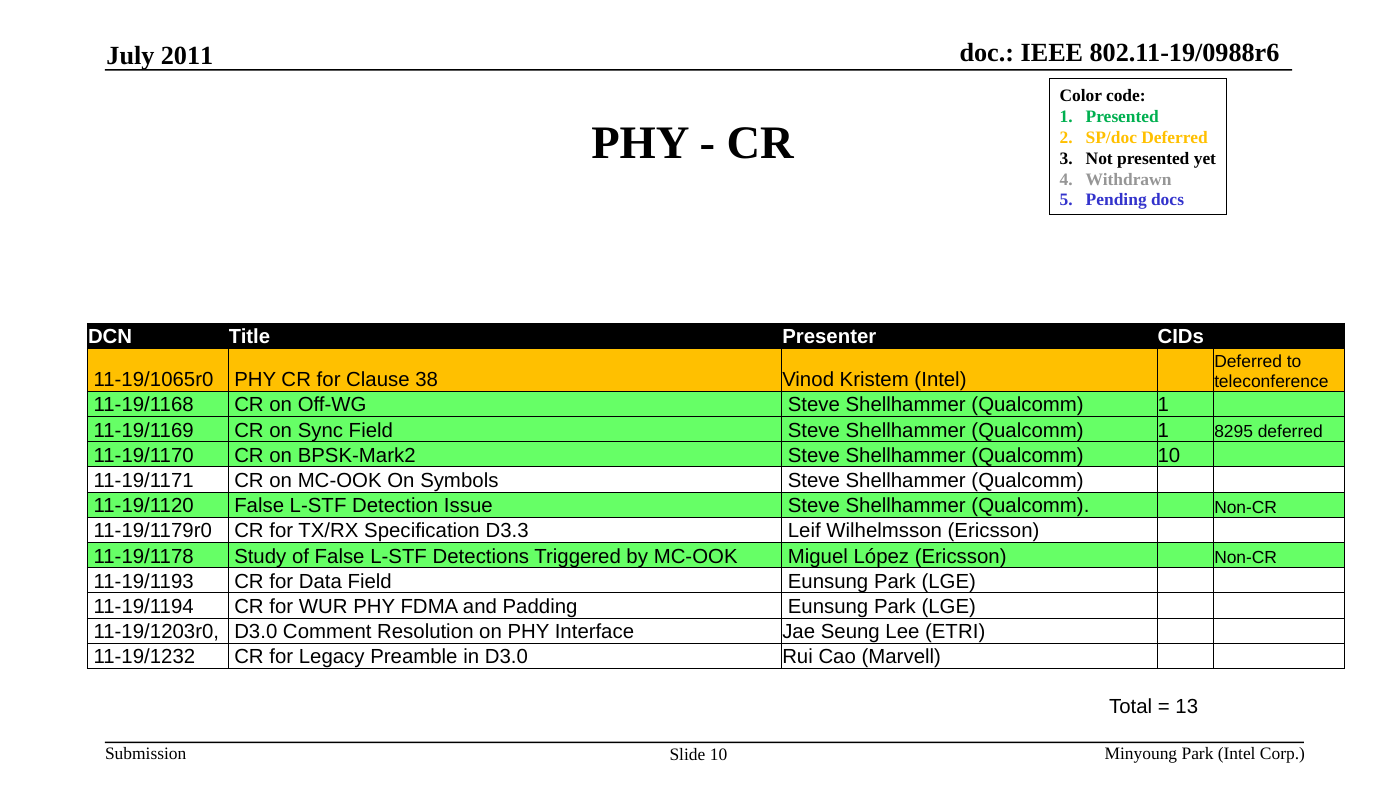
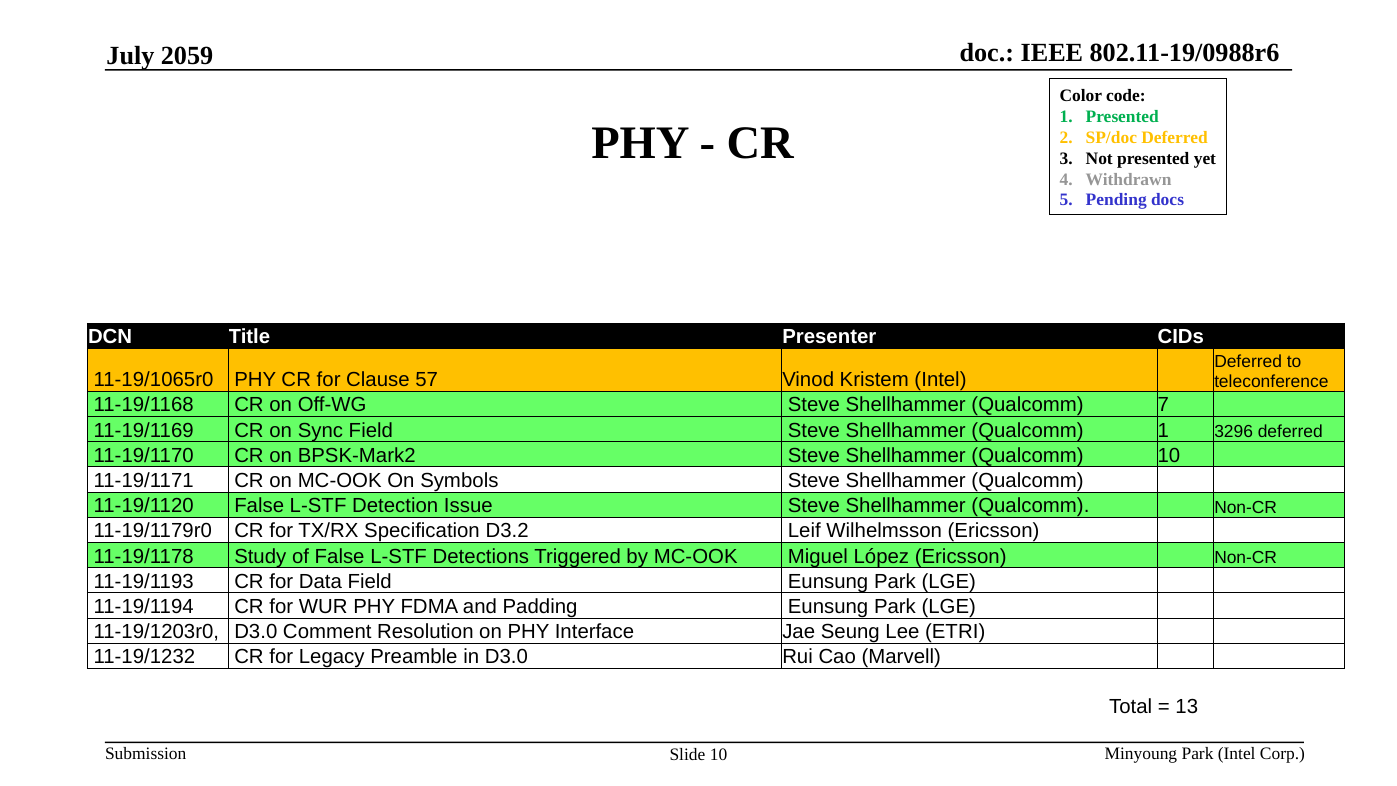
2011: 2011 -> 2059 (187, 56)
38: 38 -> 57 (427, 380)
1: 1 -> 7 (1163, 405)
8295: 8295 -> 3296 (1234, 432)
D3.3: D3.3 -> D3.2 (507, 531)
